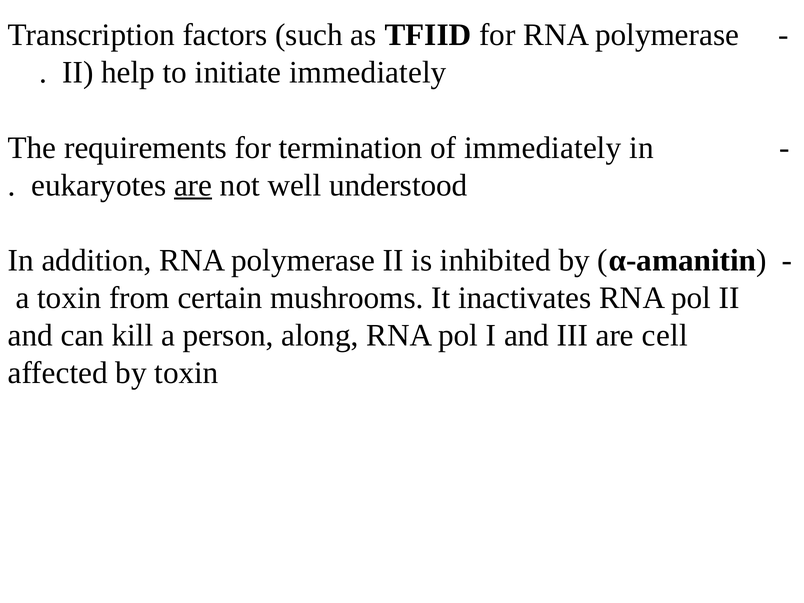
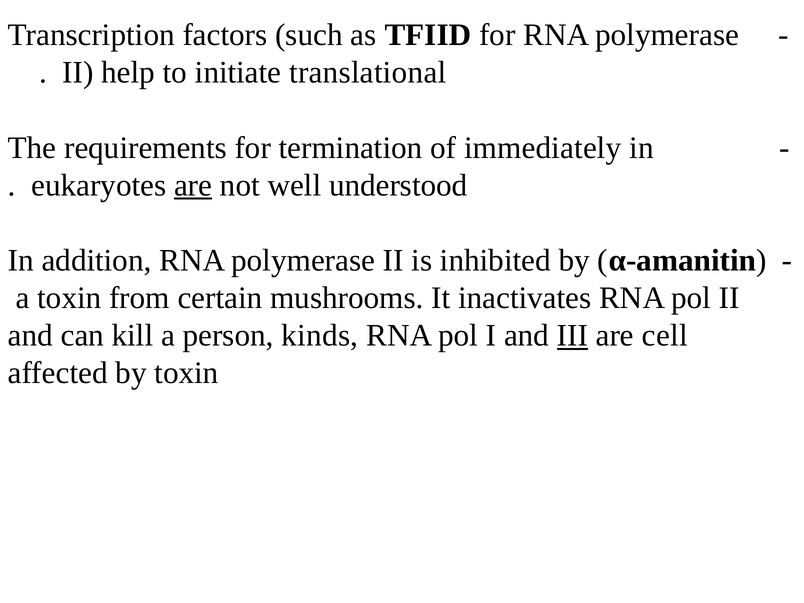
initiate immediately: immediately -> translational (368, 73)
along: along -> kinds (320, 335)
III underline: none -> present (572, 335)
